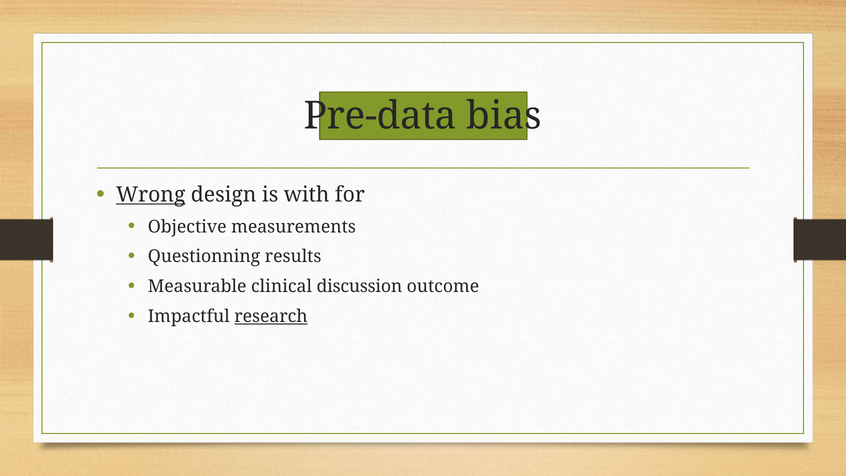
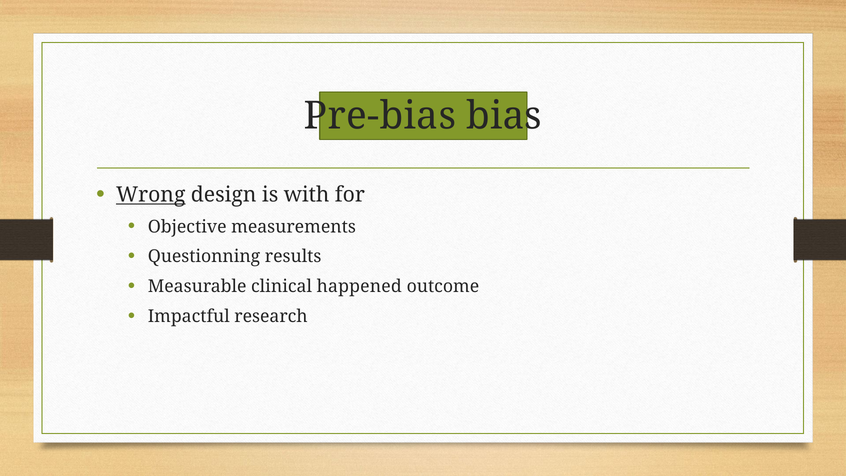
Pre-data: Pre-data -> Pre-bias (380, 116)
discussion: discussion -> happened (359, 287)
research underline: present -> none (271, 317)
